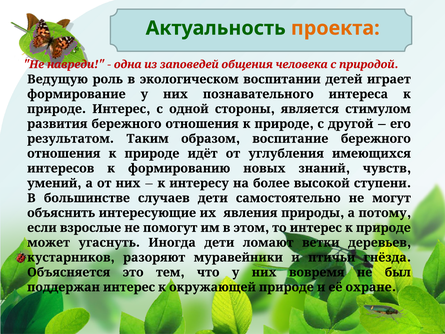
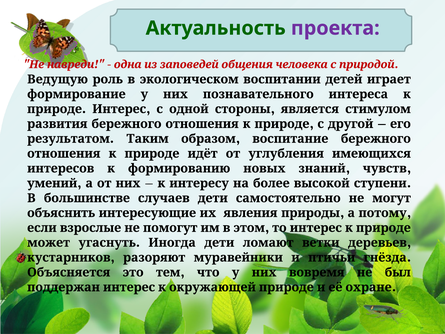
проекта colour: orange -> purple (335, 28)
